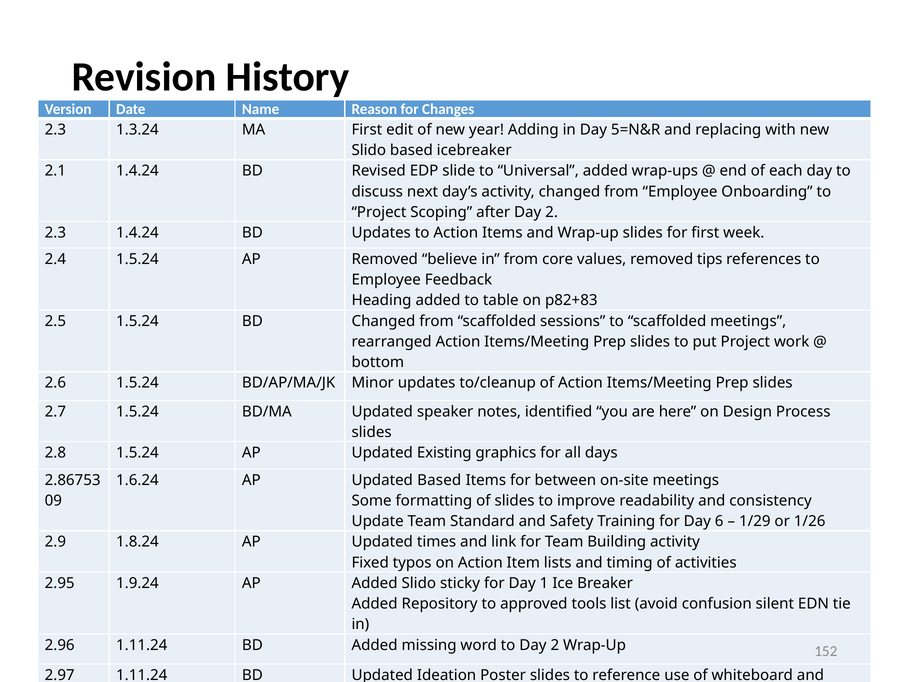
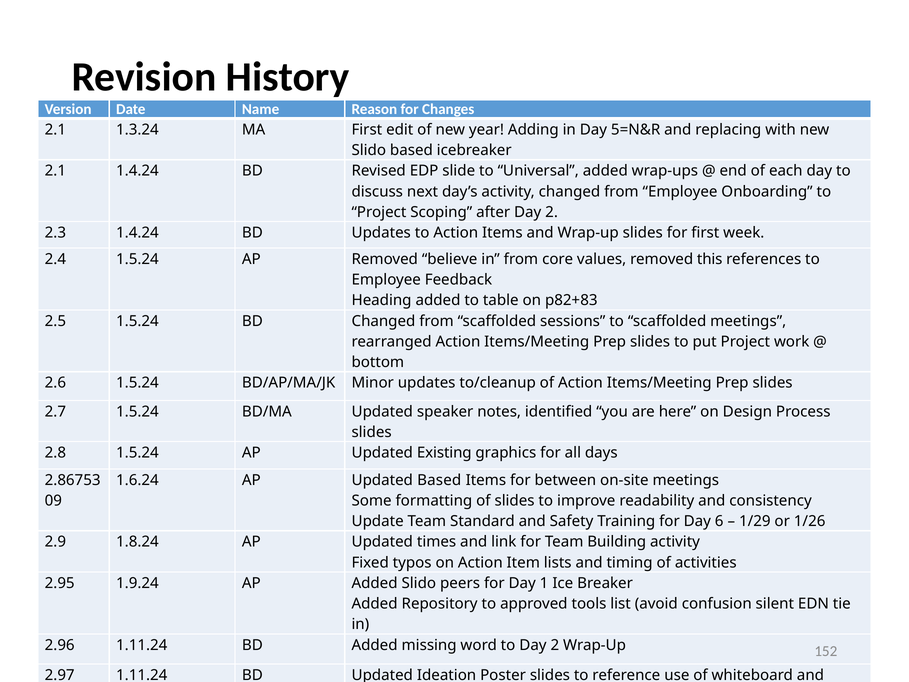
2.3: 2.3 -> 2.1 (55, 130)
tips: tips -> this (710, 259)
sticky: sticky -> peers (460, 583)
